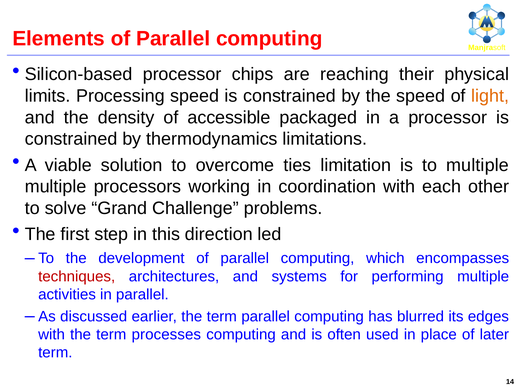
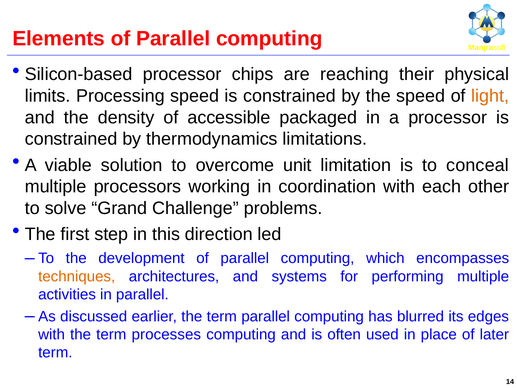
ties: ties -> unit (297, 165)
to multiple: multiple -> conceal (478, 165)
techniques colour: red -> orange (77, 276)
